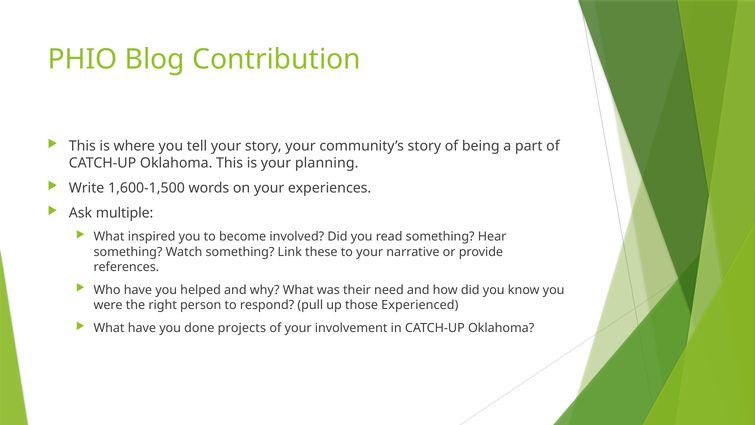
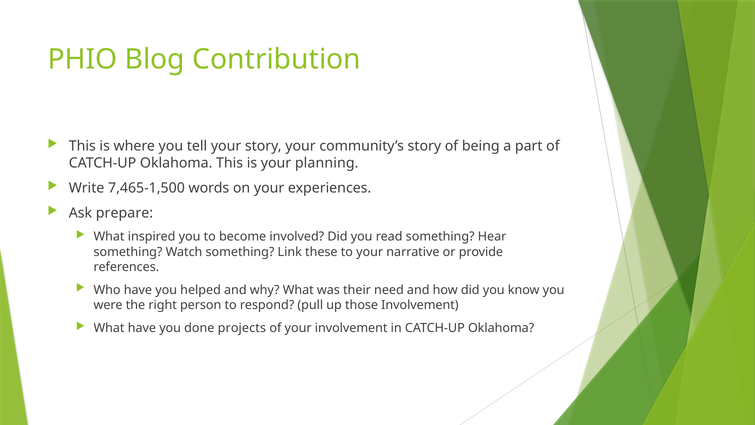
1,600-1,500: 1,600-1,500 -> 7,465-1,500 (146, 188)
multiple: multiple -> prepare (124, 213)
those Experienced: Experienced -> Involvement (420, 305)
